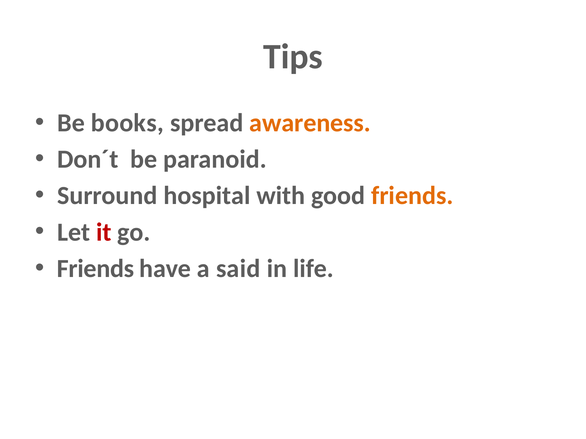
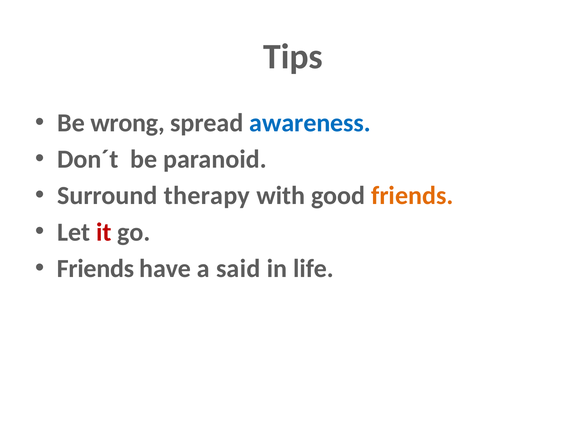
books: books -> wrong (128, 123)
awareness colour: orange -> blue (310, 123)
hospital: hospital -> therapy (207, 196)
